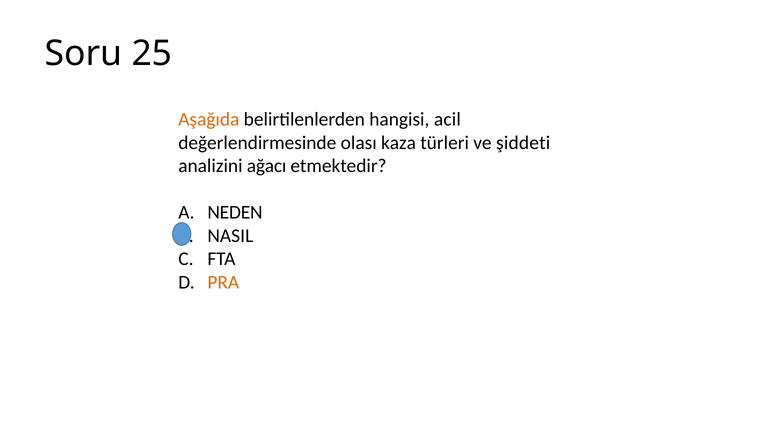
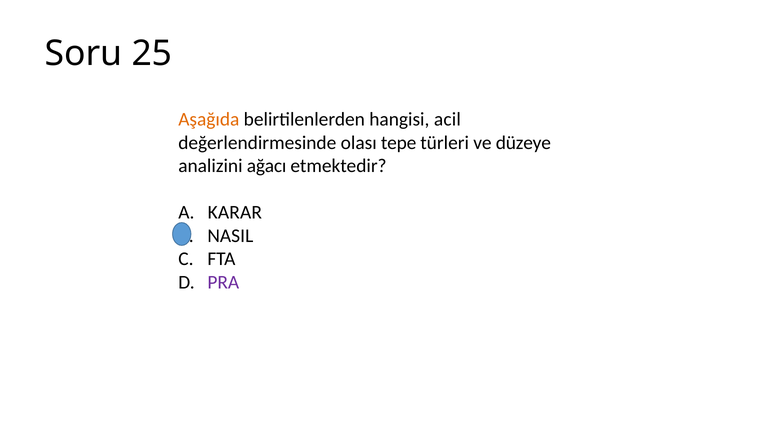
kaza: kaza -> tepe (399, 143)
şiddeti: şiddeti -> düzeye (523, 143)
NEDEN: NEDEN -> KARAR (235, 213)
PRA colour: orange -> purple (223, 282)
